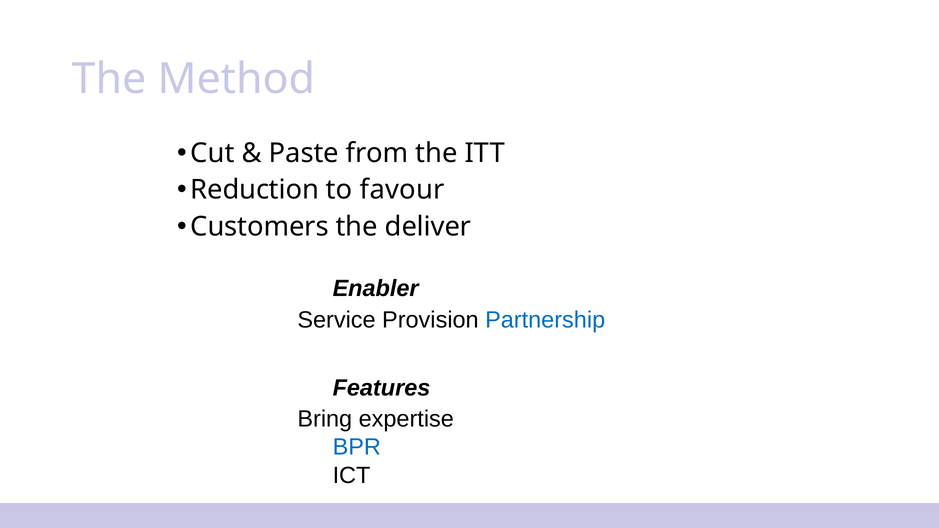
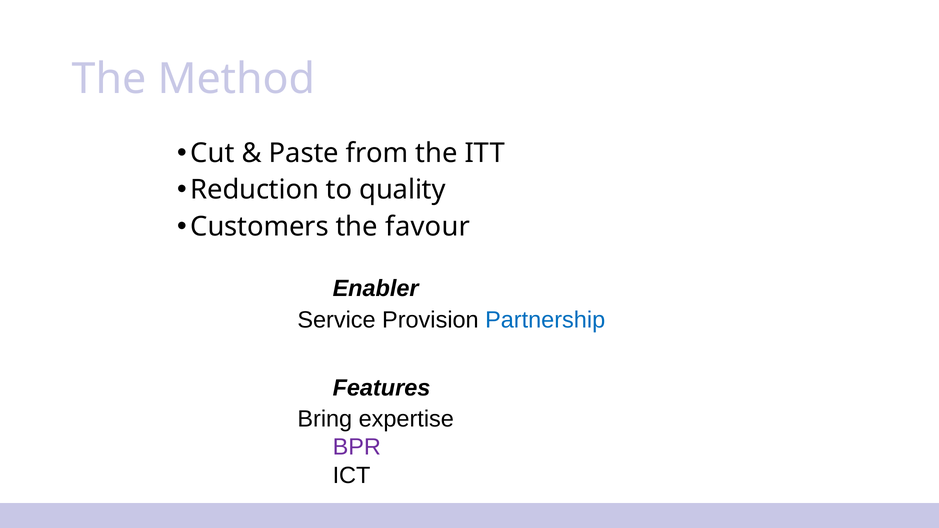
favour: favour -> quality (403, 190)
deliver: deliver -> favour (428, 227)
BPR colour: blue -> purple (357, 447)
